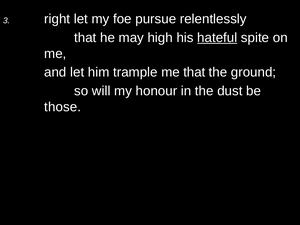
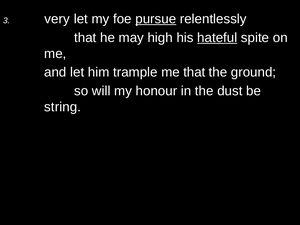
right: right -> very (57, 19)
pursue underline: none -> present (156, 19)
those: those -> string (63, 107)
